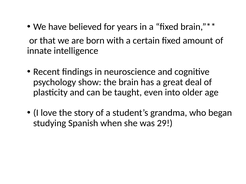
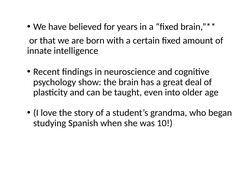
29: 29 -> 10 (165, 123)
